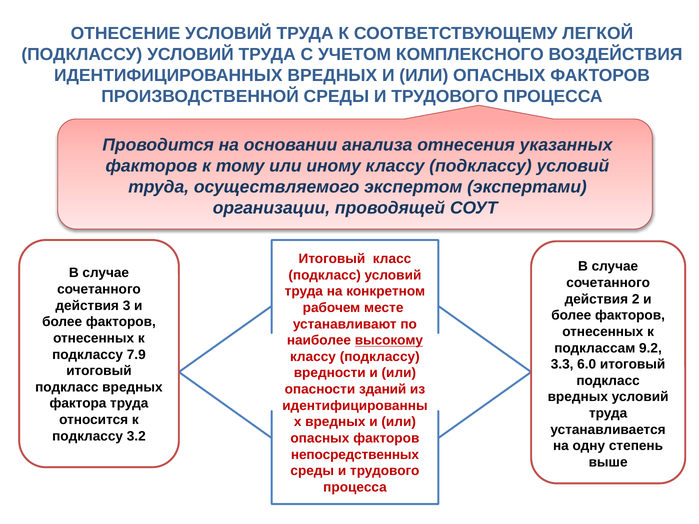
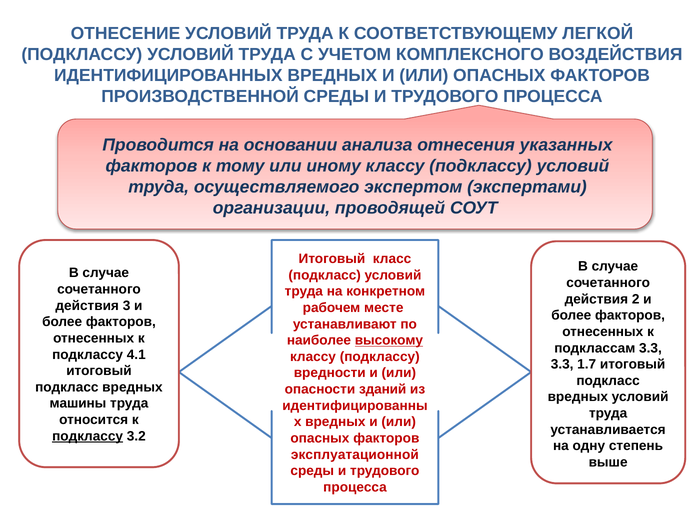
подклассам 9.2: 9.2 -> 3.3 (650, 348)
7.9: 7.9 -> 4.1 (136, 355)
6.0: 6.0 -> 1.7 (587, 365)
фактора: фактора -> машины (78, 404)
подклассу underline: none -> present (88, 436)
непосредственных: непосредственных -> эксплуатационной (355, 455)
